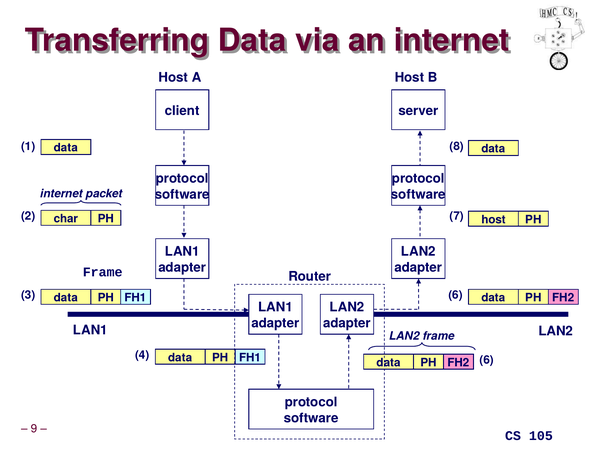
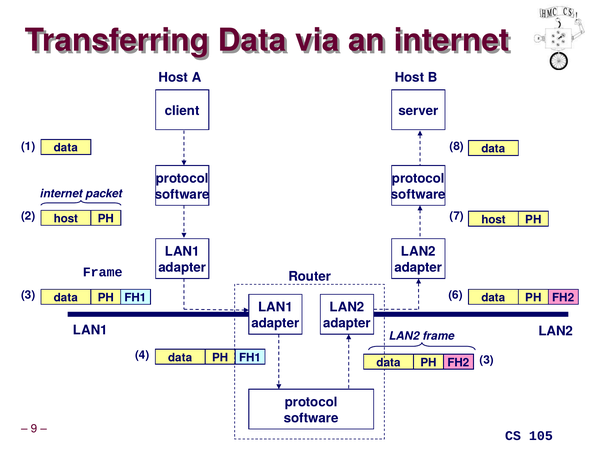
char: char -> host (66, 219)
4 6: 6 -> 3 (487, 360)
